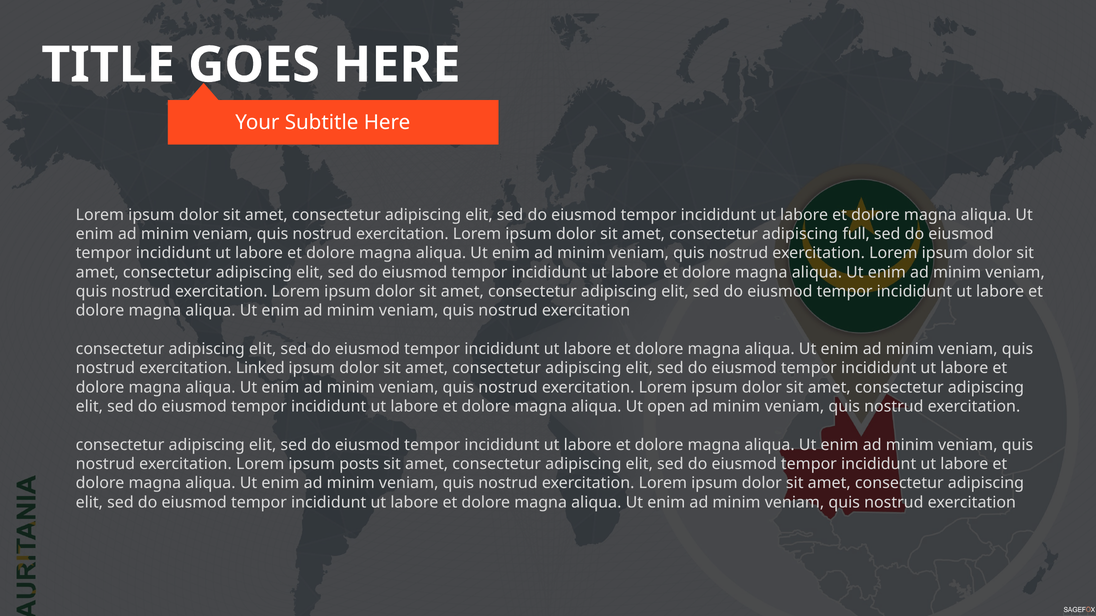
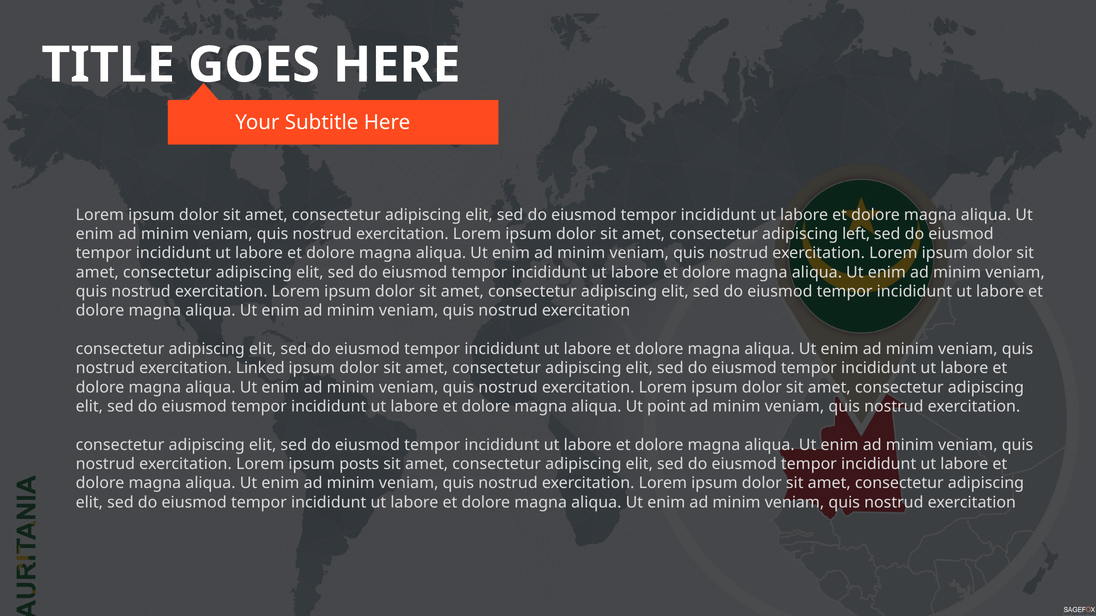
full: full -> left (856, 234)
open: open -> point (666, 407)
